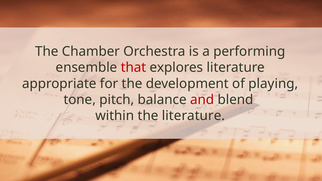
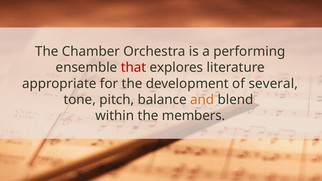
playing: playing -> several (273, 84)
and colour: red -> orange (202, 100)
the literature: literature -> members (194, 116)
